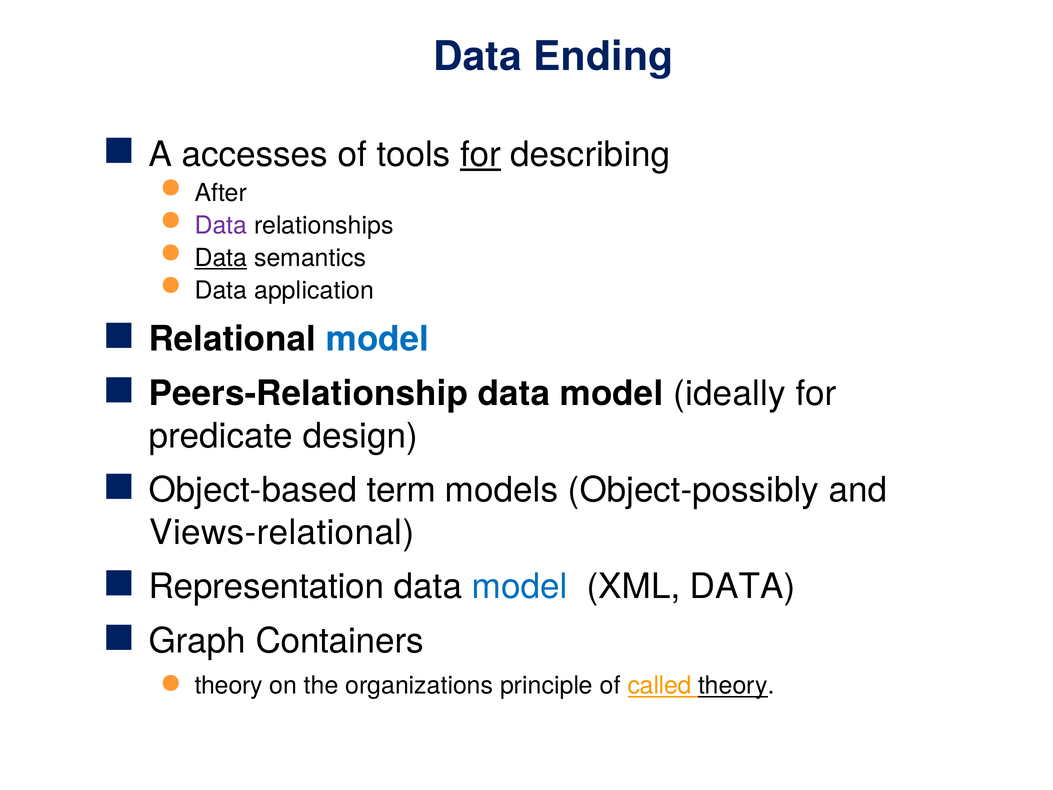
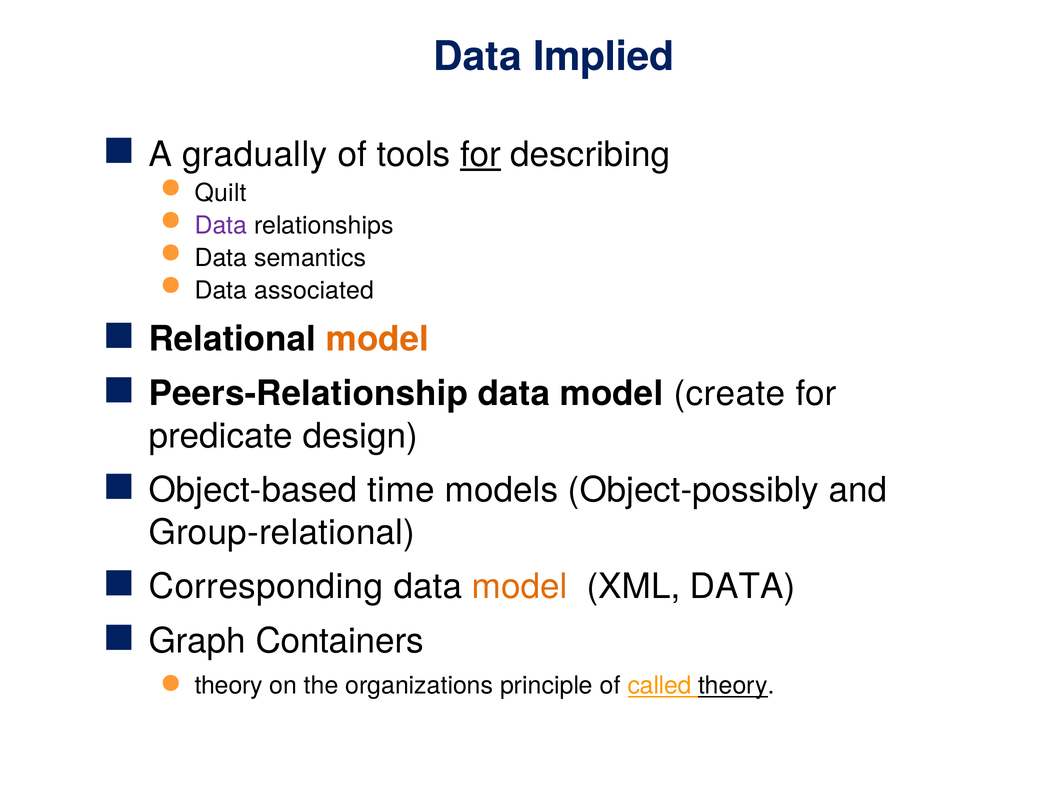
Ending: Ending -> Implied (604, 57)
accesses: accesses -> gradually (255, 155)
After: After -> Quilt (221, 193)
Data underline: present -> none (221, 258)
application: application -> associated (314, 291)
model colour: blue -> orange (378, 339)
ideally: ideally -> create (730, 394)
term: term -> time (401, 490)
Views-relational: Views-relational -> Group-relational (282, 532)
Representation: Representation -> Corresponding (266, 587)
model colour: blue -> orange (520, 587)
